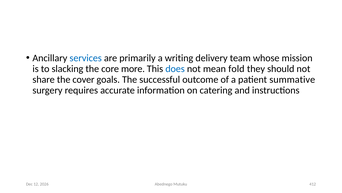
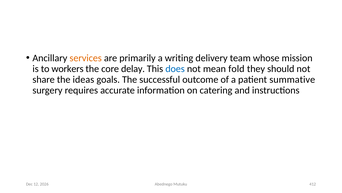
services colour: blue -> orange (86, 58)
slacking: slacking -> workers (68, 69)
more: more -> delay (133, 69)
cover: cover -> ideas (83, 79)
